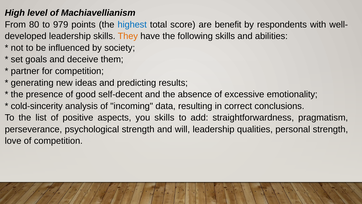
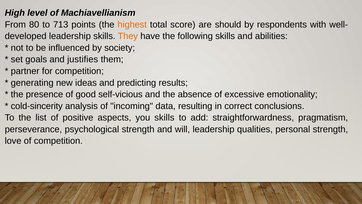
979: 979 -> 713 (61, 25)
highest colour: blue -> orange (132, 25)
benefit: benefit -> should (228, 25)
deceive: deceive -> justifies (83, 59)
self-decent: self-decent -> self-vicious (120, 94)
